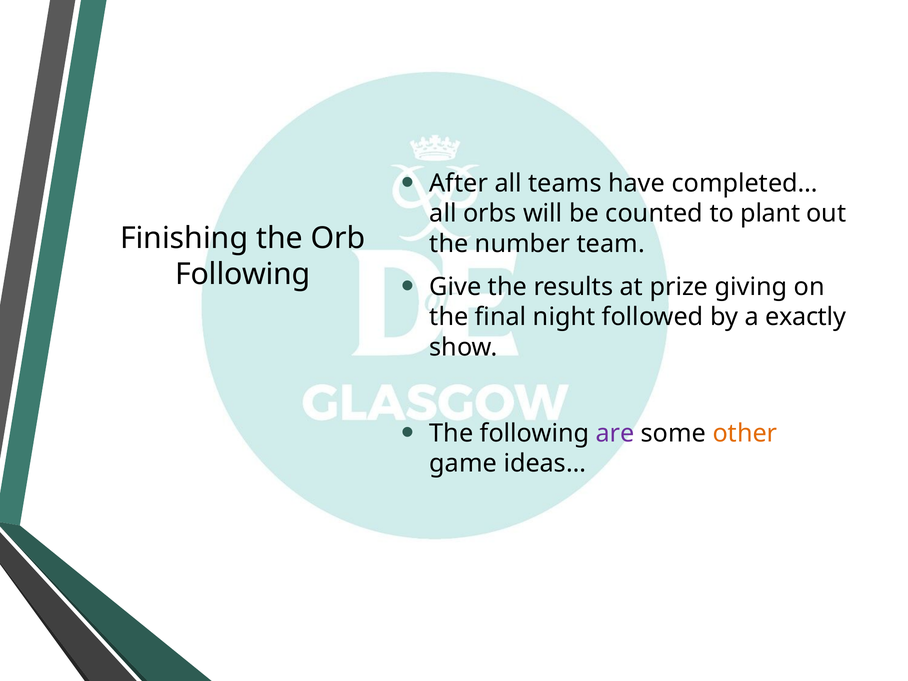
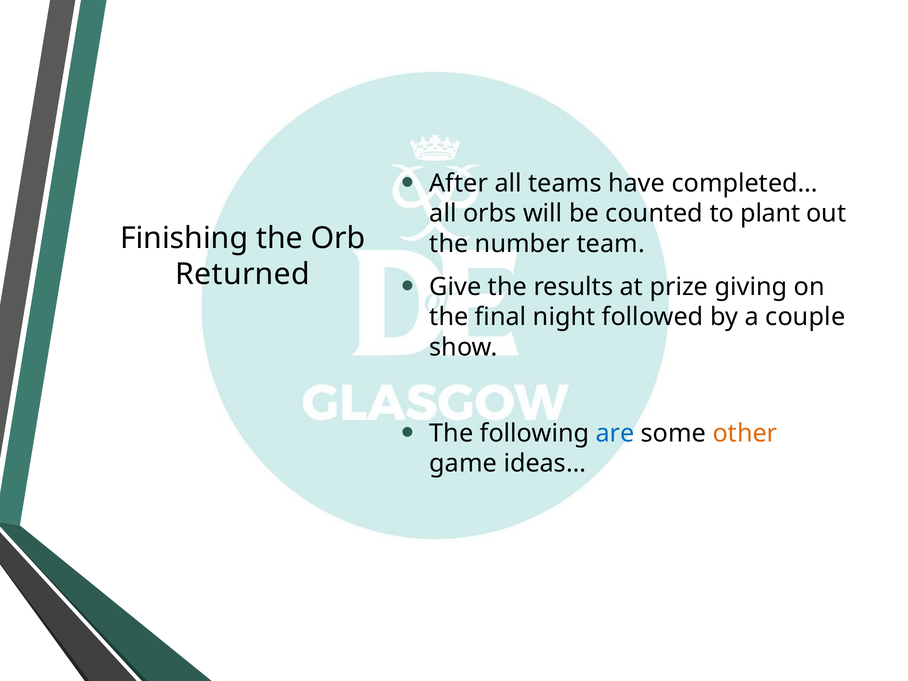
Following: Following -> Returned (243, 274)
exactly: exactly -> couple (805, 317)
are colour: purple -> blue (615, 433)
